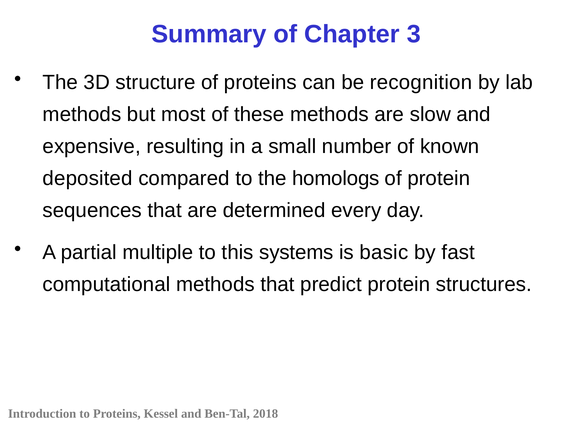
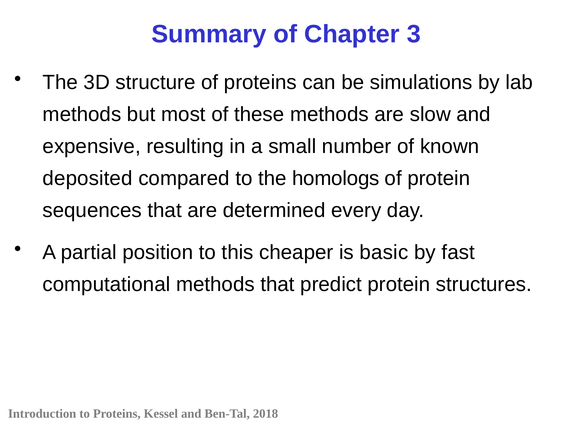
recognition: recognition -> simulations (421, 82)
multiple: multiple -> position (158, 253)
systems: systems -> cheaper (296, 253)
